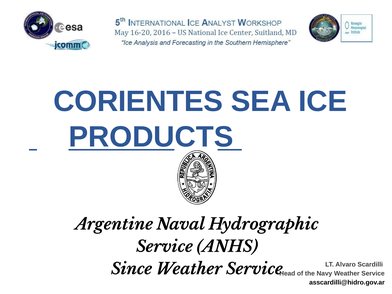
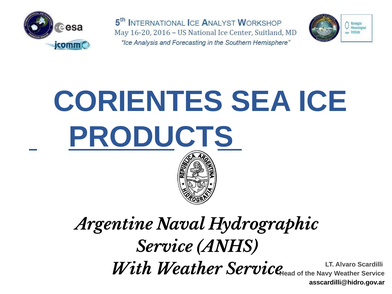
Since: Since -> With (131, 269)
